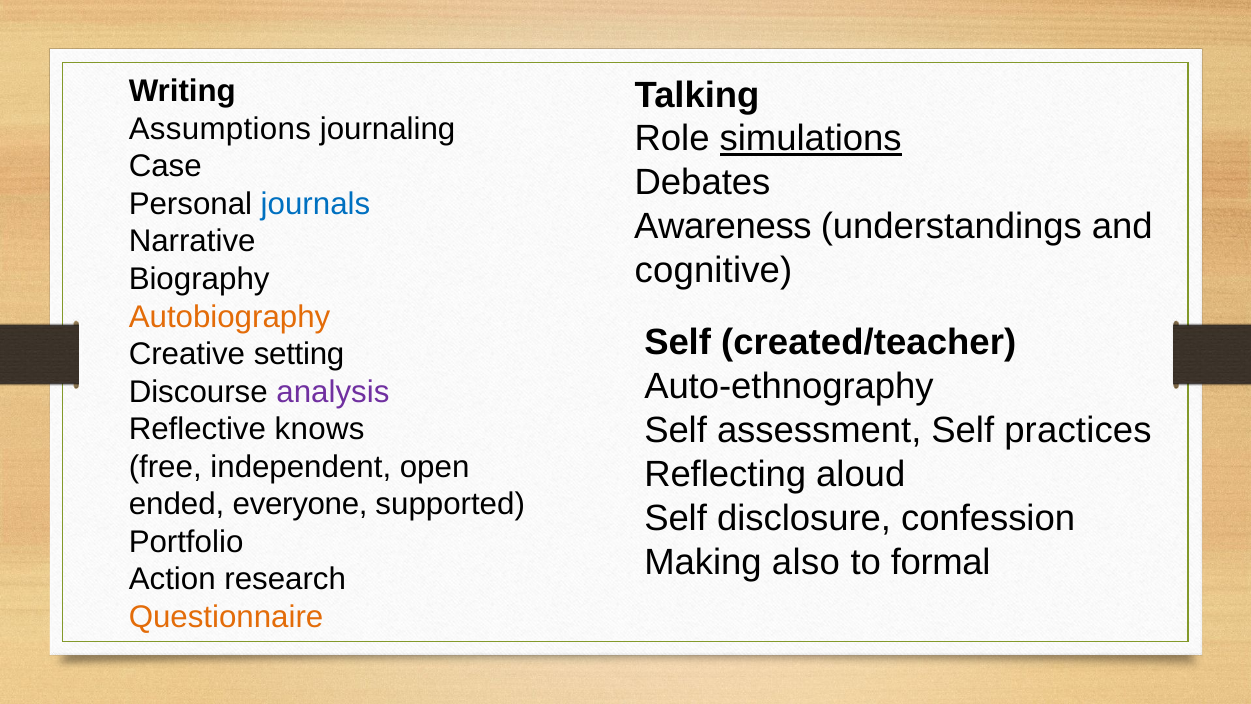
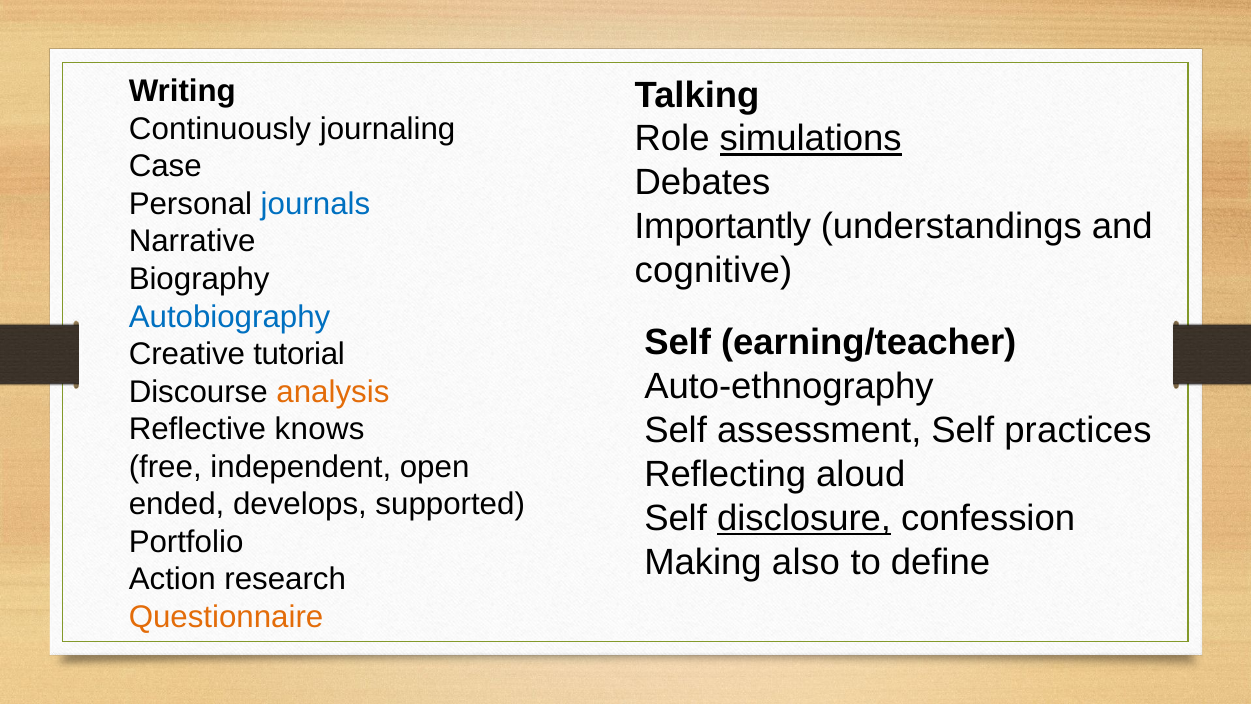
Assumptions: Assumptions -> Continuously (220, 129)
Awareness: Awareness -> Importantly (723, 226)
Autobiography colour: orange -> blue (230, 317)
created/teacher: created/teacher -> earning/teacher (869, 343)
setting: setting -> tutorial (299, 354)
analysis colour: purple -> orange (333, 392)
everyone: everyone -> develops (300, 504)
disclosure underline: none -> present (804, 518)
formal: formal -> define (940, 562)
